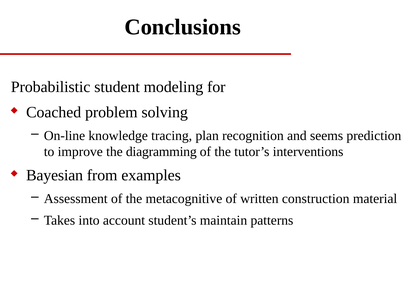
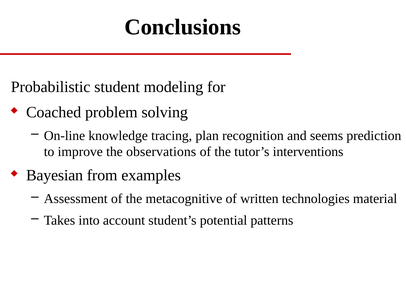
diagramming: diagramming -> observations (161, 152)
construction: construction -> technologies (316, 199)
maintain: maintain -> potential (224, 221)
